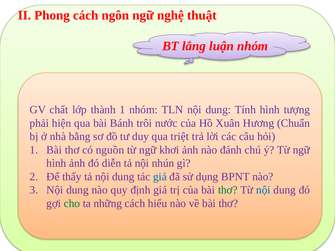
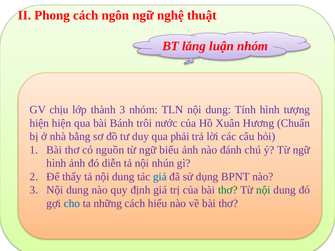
chất: chất -> chịu (59, 110)
thành 1: 1 -> 3 (122, 110)
phải: phải -> hiện (39, 123)
triệt: triệt -> phải (180, 137)
khơi: khơi -> biểu (169, 150)
nội colour: blue -> green (263, 190)
cho colour: green -> blue (72, 204)
